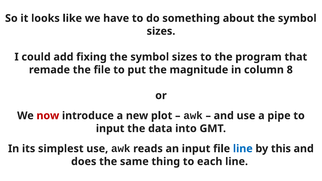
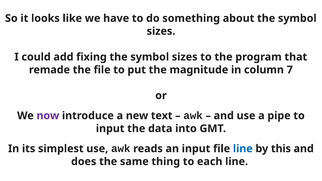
8: 8 -> 7 (290, 70)
now colour: red -> purple (48, 116)
plot: plot -> text (162, 116)
